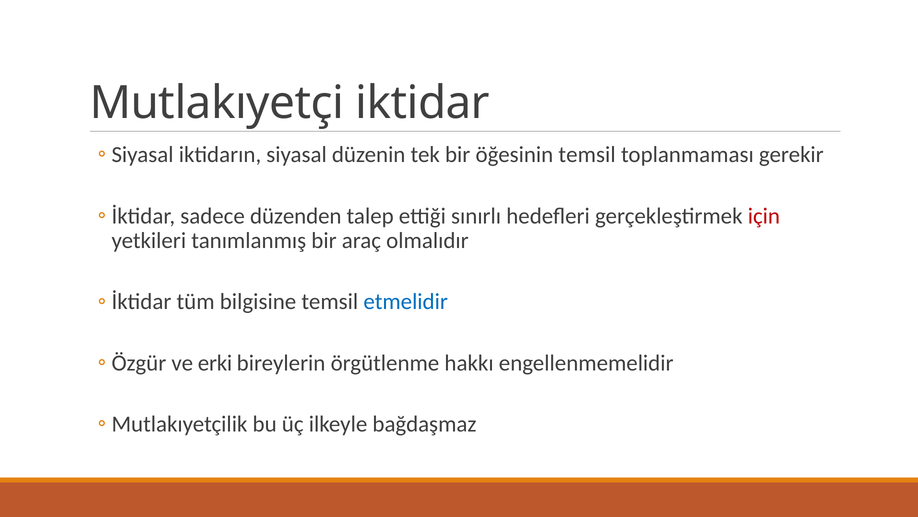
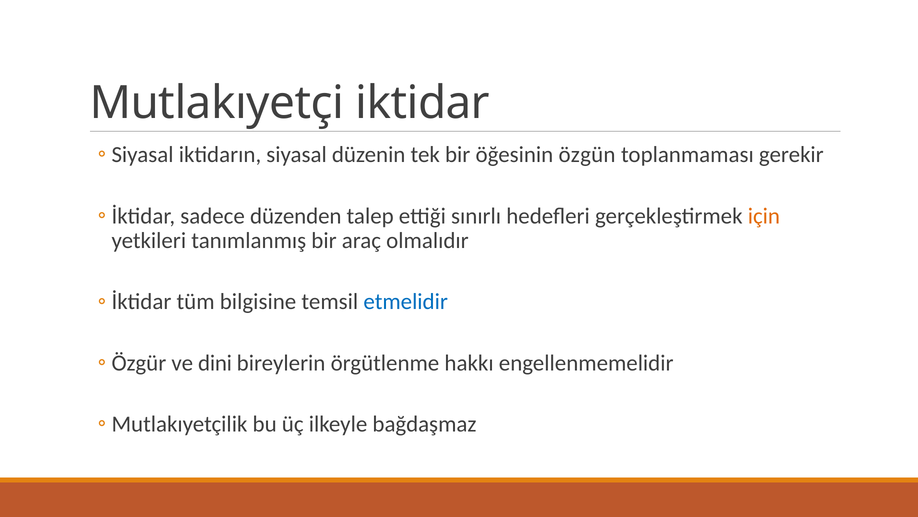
öğesinin temsil: temsil -> özgün (587, 155)
için colour: red -> orange (764, 216)
erki: erki -> dini (215, 363)
